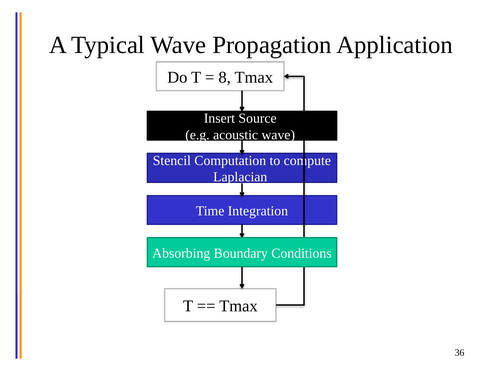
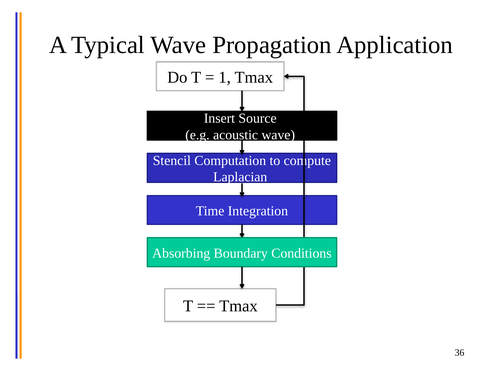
8: 8 -> 1 (225, 77)
